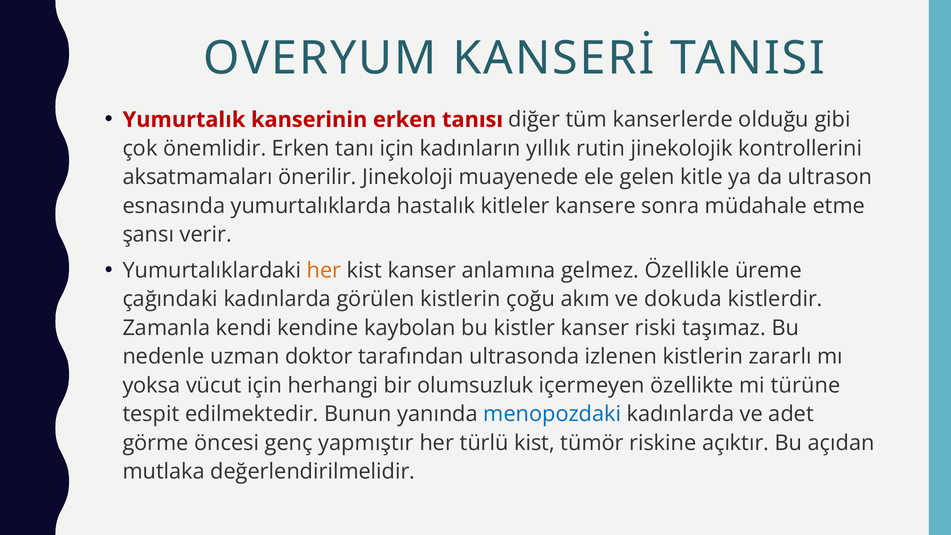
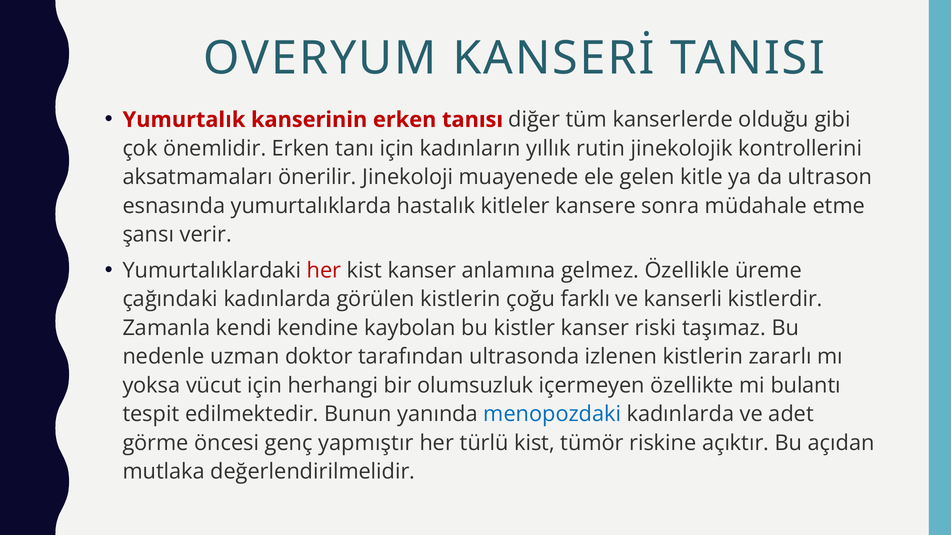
her colour: orange -> red (324, 270)
akım: akım -> farklı (585, 299)
dokuda: dokuda -> kanserli (683, 299)
türüne: türüne -> bulantı (806, 385)
